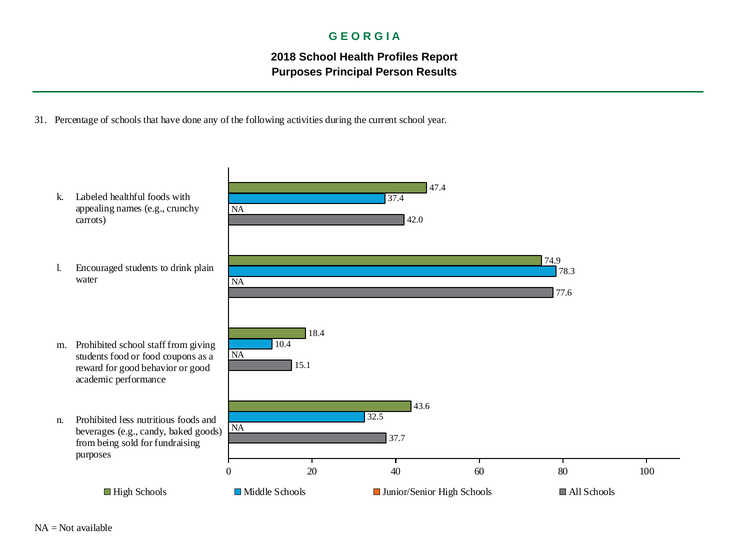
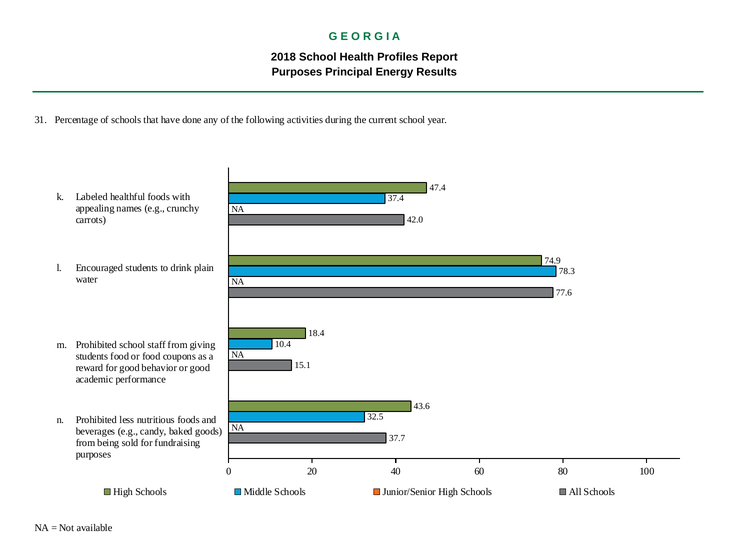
Person: Person -> Energy (394, 72)
